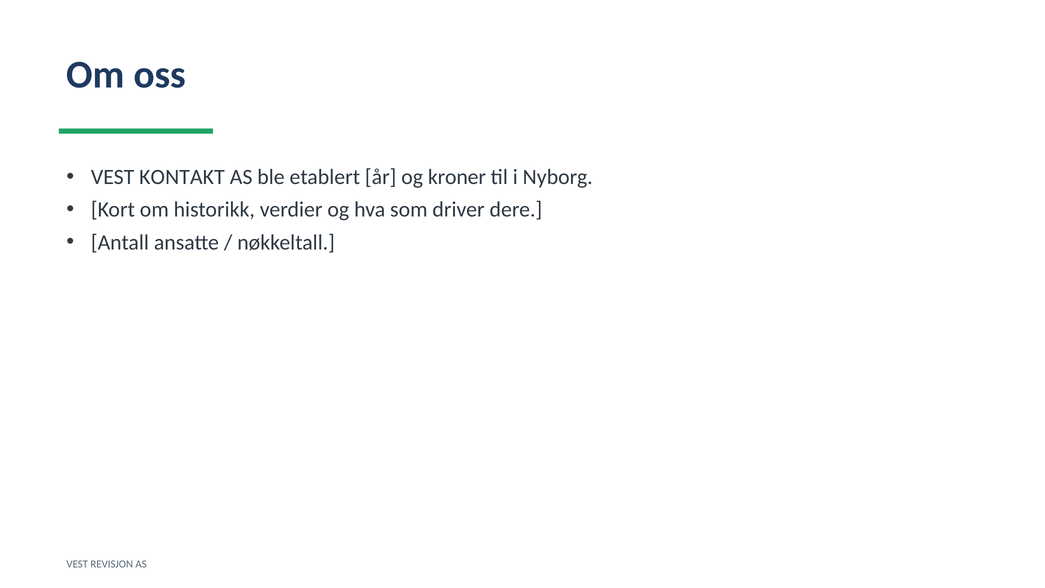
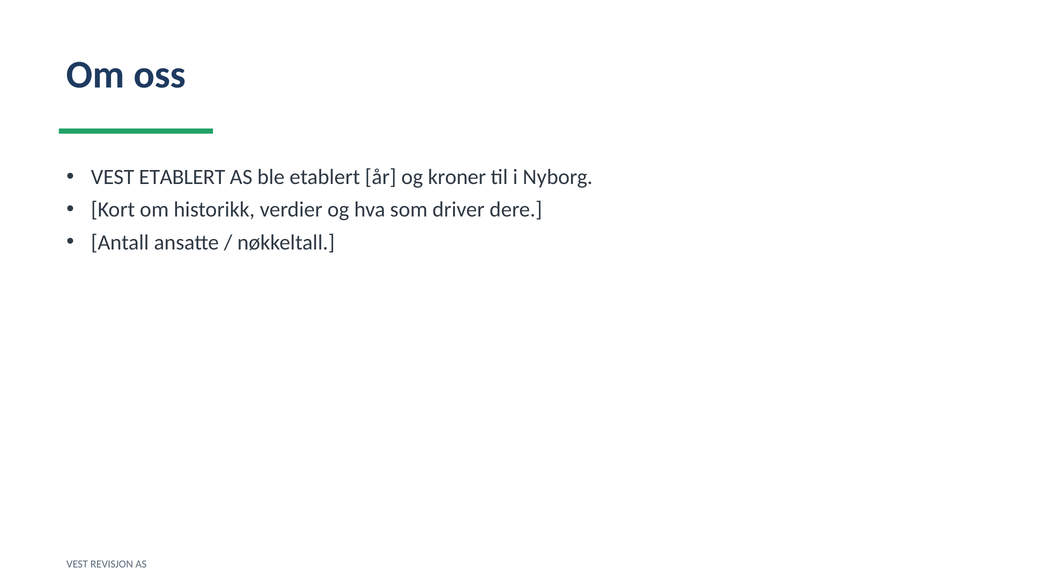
VEST KONTAKT: KONTAKT -> ETABLERT (182, 177)
